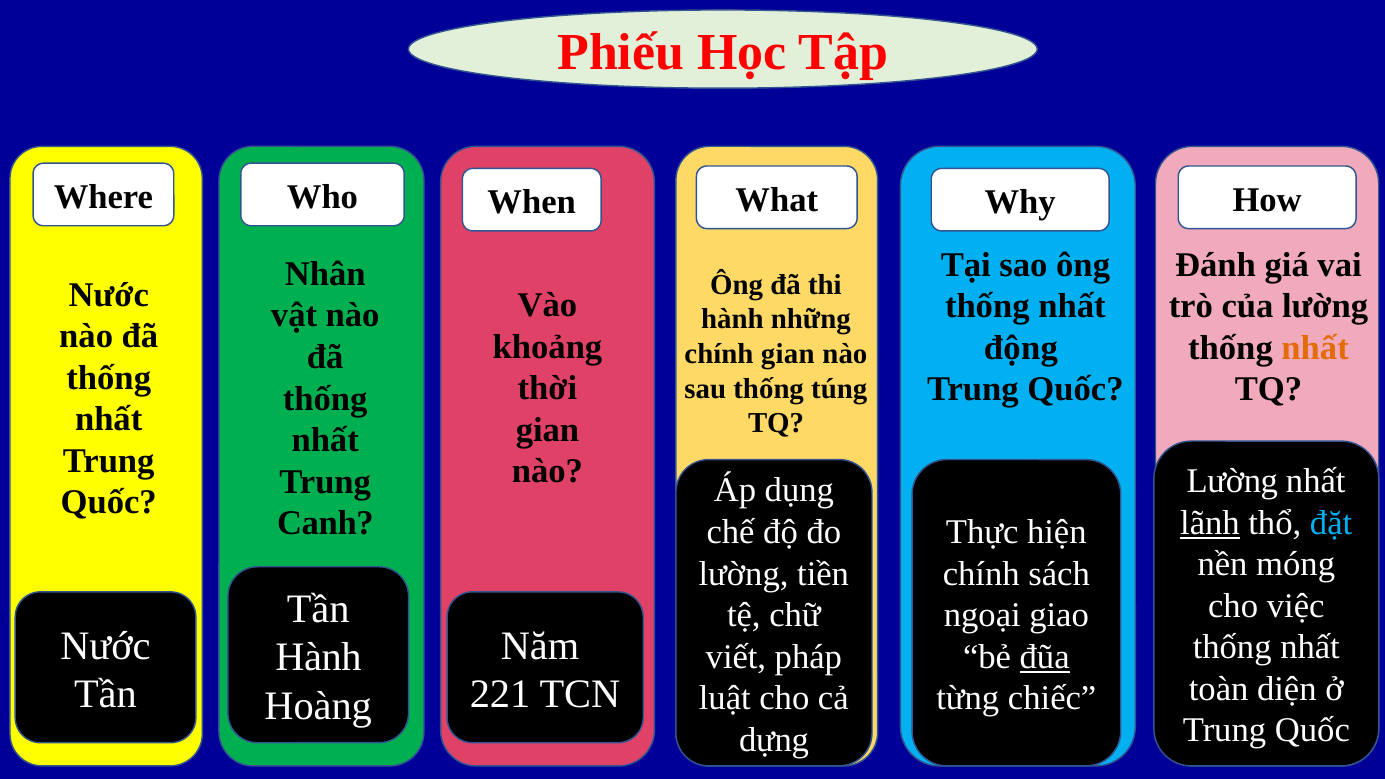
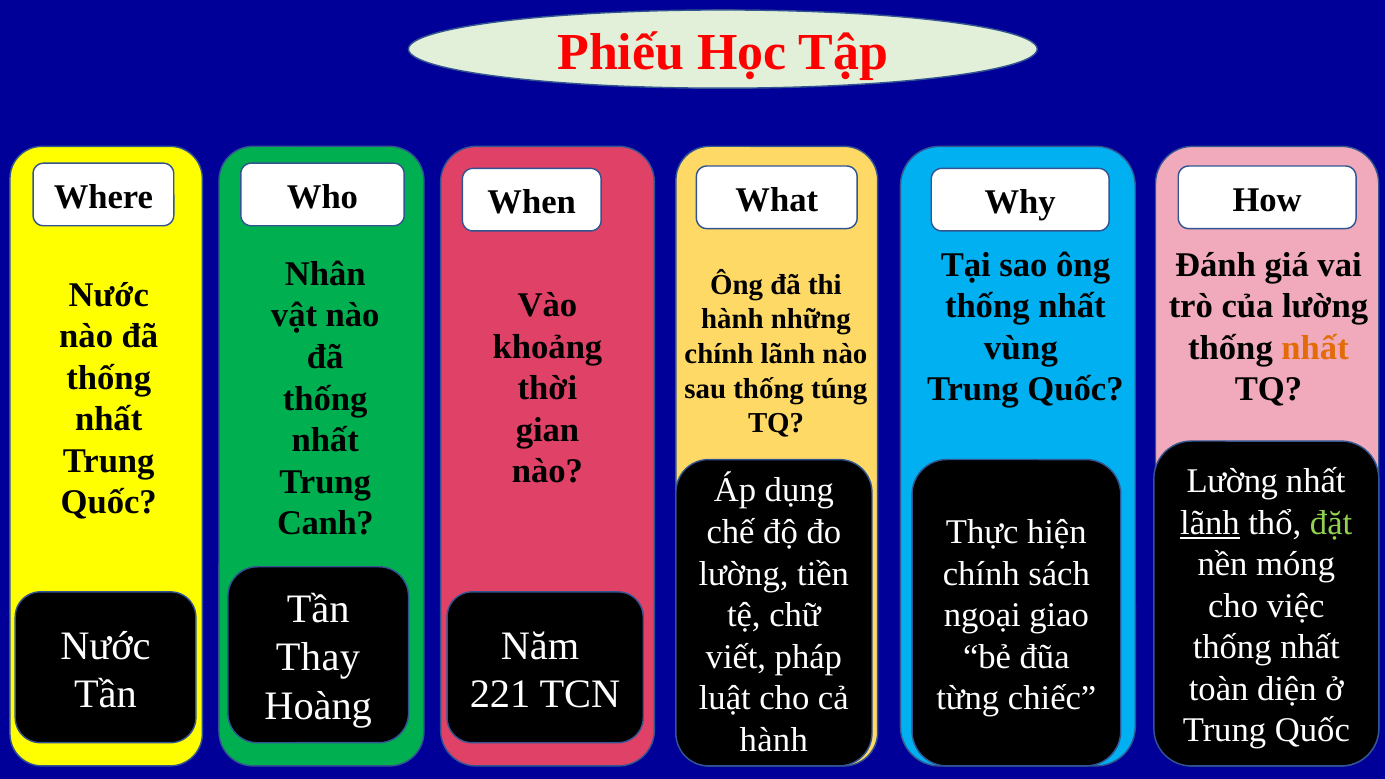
động: động -> vùng (1021, 348)
chính gian: gian -> lãnh (788, 354)
đặt colour: light blue -> light green (1331, 523)
Hành: Hành -> Thay (318, 658)
đũa underline: present -> none (1045, 657)
dựng: dựng -> hành (774, 740)
